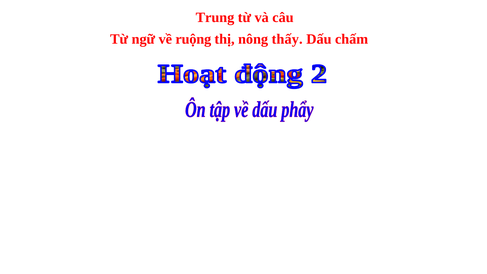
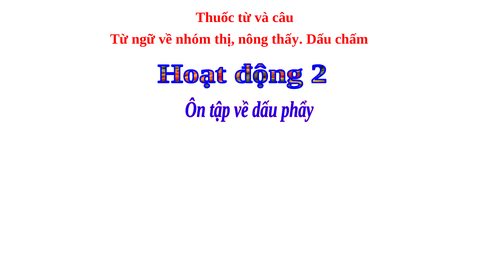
Trung: Trung -> Thuốc (215, 17)
ruộng: ruộng -> nhóm (193, 39)
